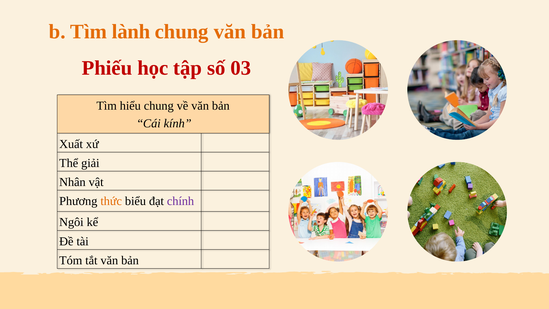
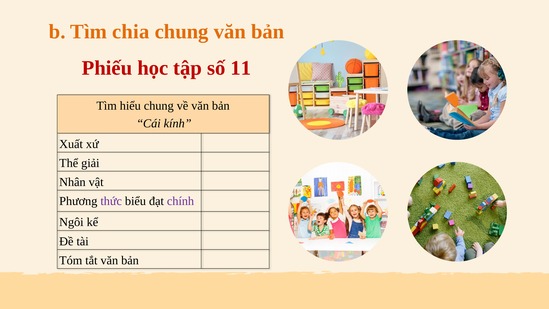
lành: lành -> chia (131, 32)
03: 03 -> 11 (241, 68)
thức colour: orange -> purple (111, 201)
